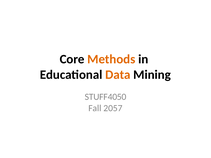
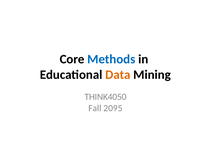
Methods colour: orange -> blue (111, 59)
STUFF4050: STUFF4050 -> THINK4050 (106, 97)
2057: 2057 -> 2095 (113, 108)
